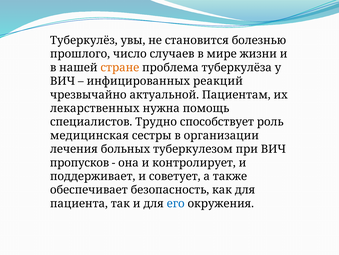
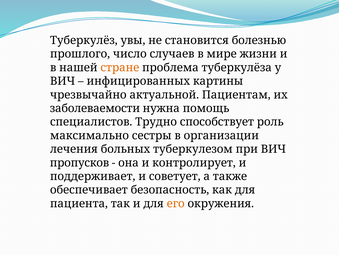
реакций: реакций -> картины (218, 81)
лекарственных: лекарственных -> заболеваемости (95, 108)
медицинская: медицинская -> максимально (89, 135)
его colour: blue -> orange (176, 203)
